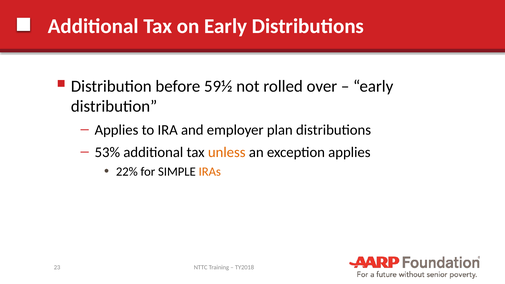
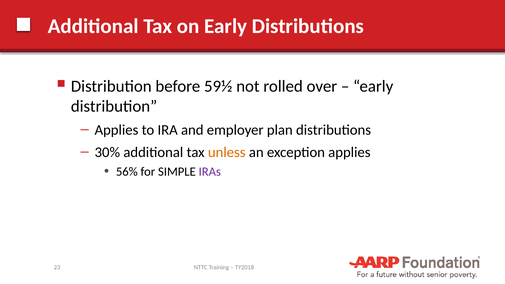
53%: 53% -> 30% (107, 152)
22%: 22% -> 56% (127, 172)
IRAs colour: orange -> purple (210, 172)
